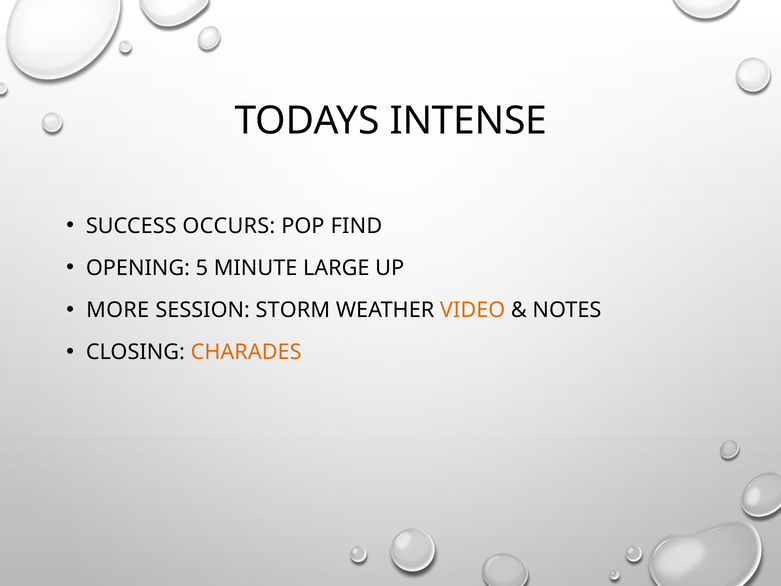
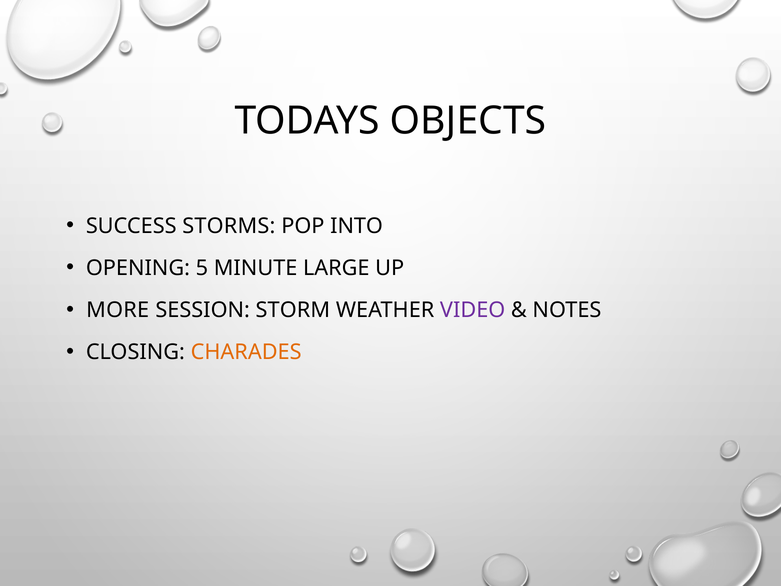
INTENSE: INTENSE -> OBJECTS (468, 121)
OCCURS: OCCURS -> STORMS (229, 226)
FIND: FIND -> INTO (357, 226)
VIDEO colour: orange -> purple (473, 310)
